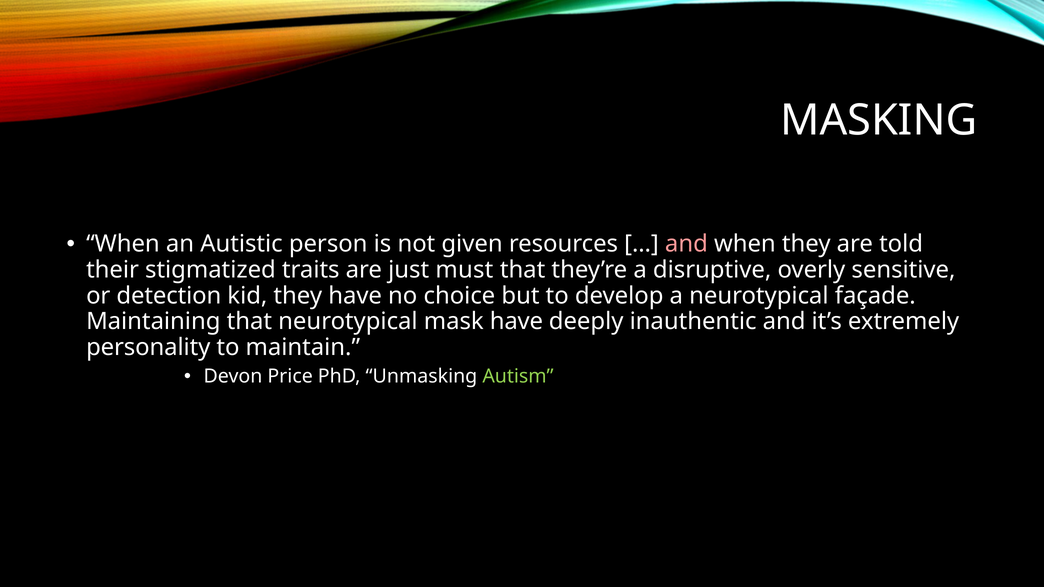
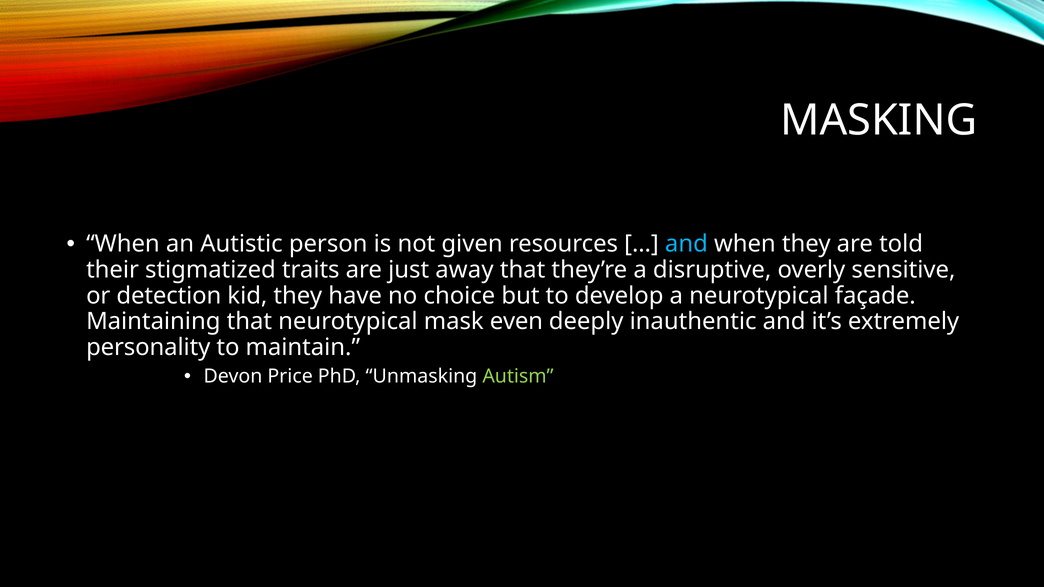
and colour: pink -> light blue (686, 244)
must: must -> away (464, 270)
mask have: have -> even (516, 322)
